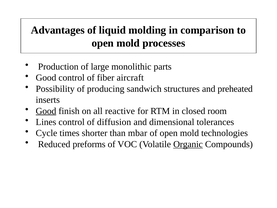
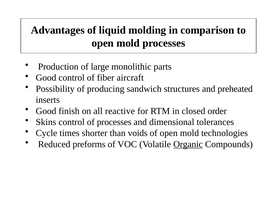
Good underline: present -> none (46, 111)
room: room -> order (217, 111)
Lines: Lines -> Skins (46, 122)
of diffusion: diffusion -> processes (114, 122)
mbar: mbar -> voids (138, 133)
